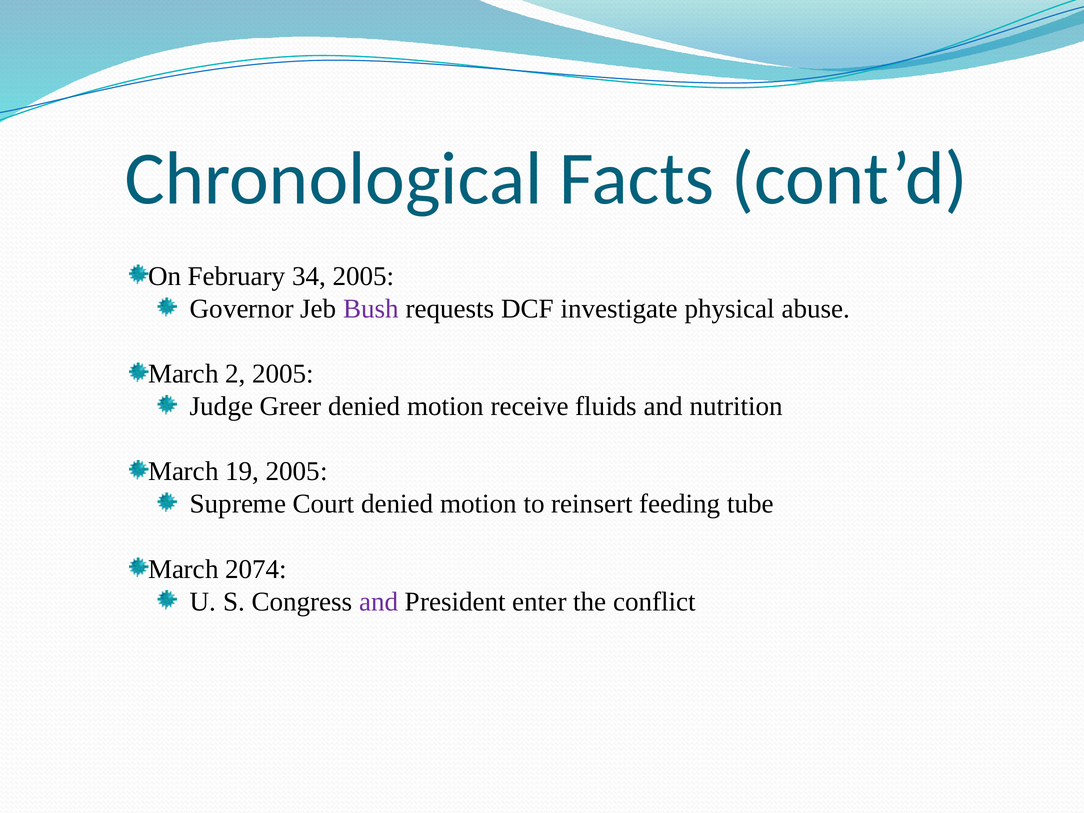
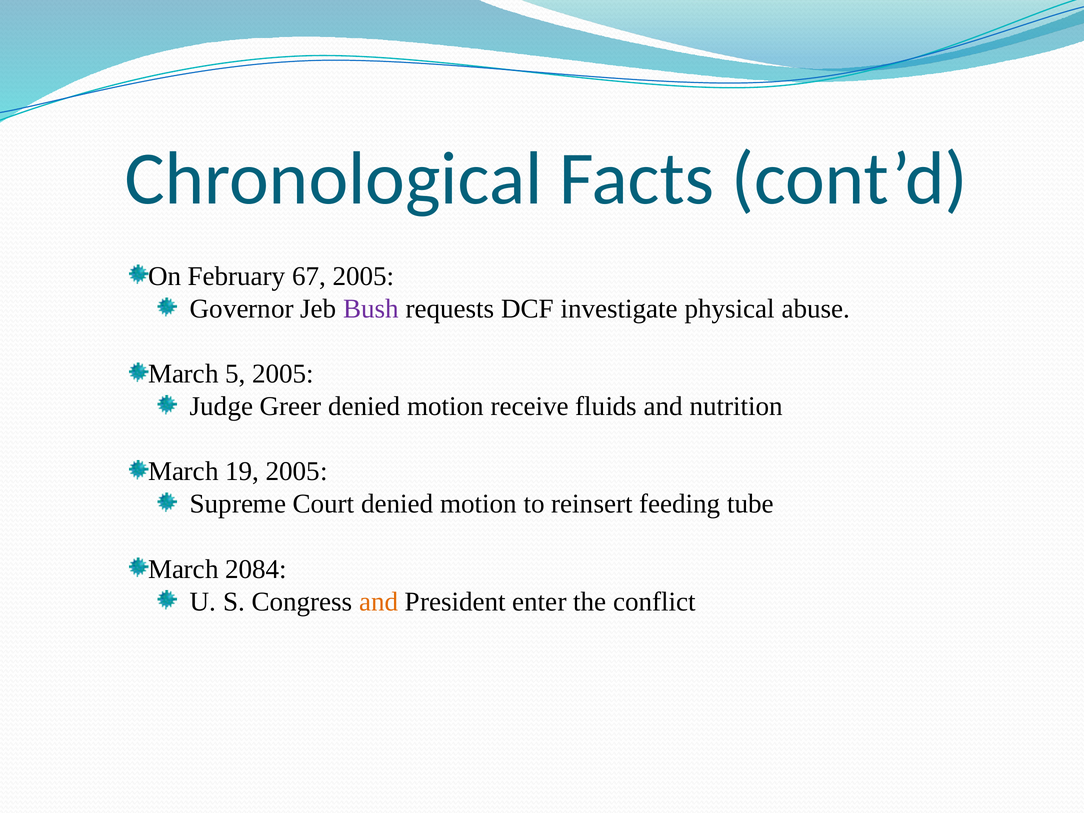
34: 34 -> 67 (309, 276)
2: 2 -> 5 (235, 374)
2074: 2074 -> 2084 (256, 569)
and colour: purple -> orange (379, 602)
